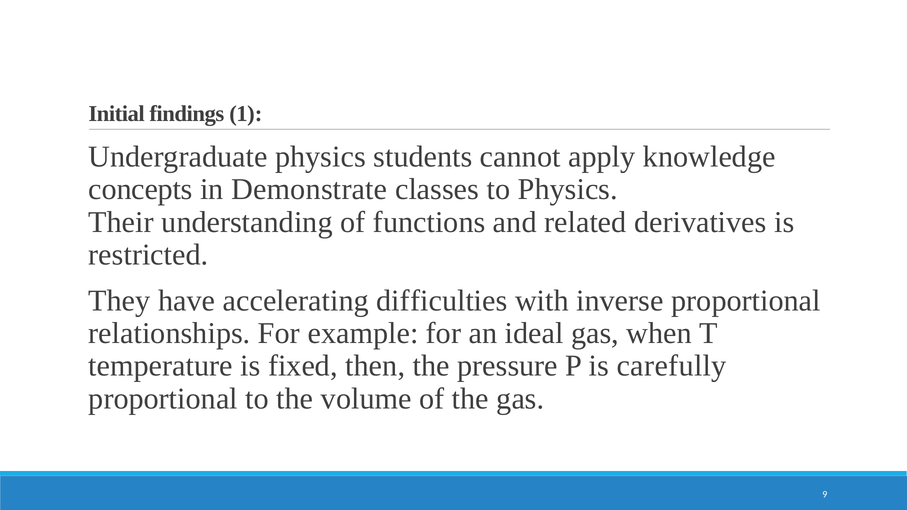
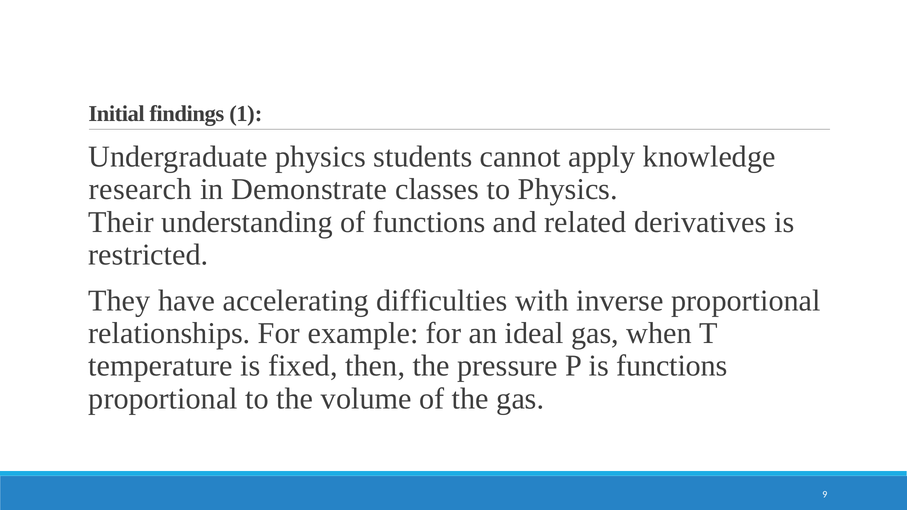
concepts: concepts -> research (140, 190)
is carefully: carefully -> functions (672, 366)
